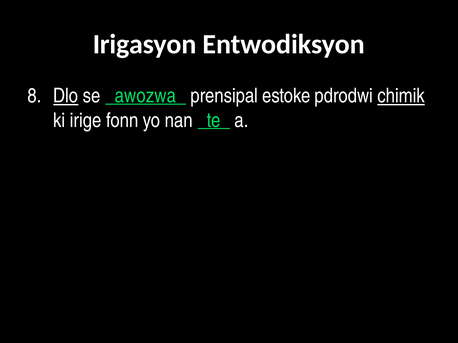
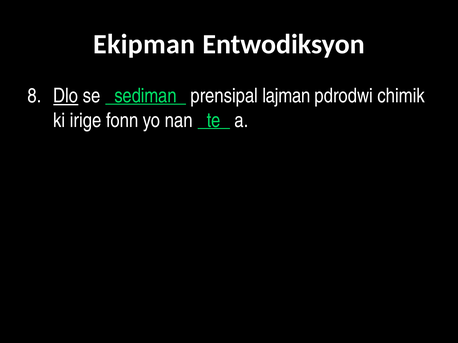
Irigasyon: Irigasyon -> Ekipman (144, 44)
awozwa: awozwa -> sediman (146, 96)
estoke: estoke -> lajman (286, 96)
chimik underline: present -> none (401, 96)
